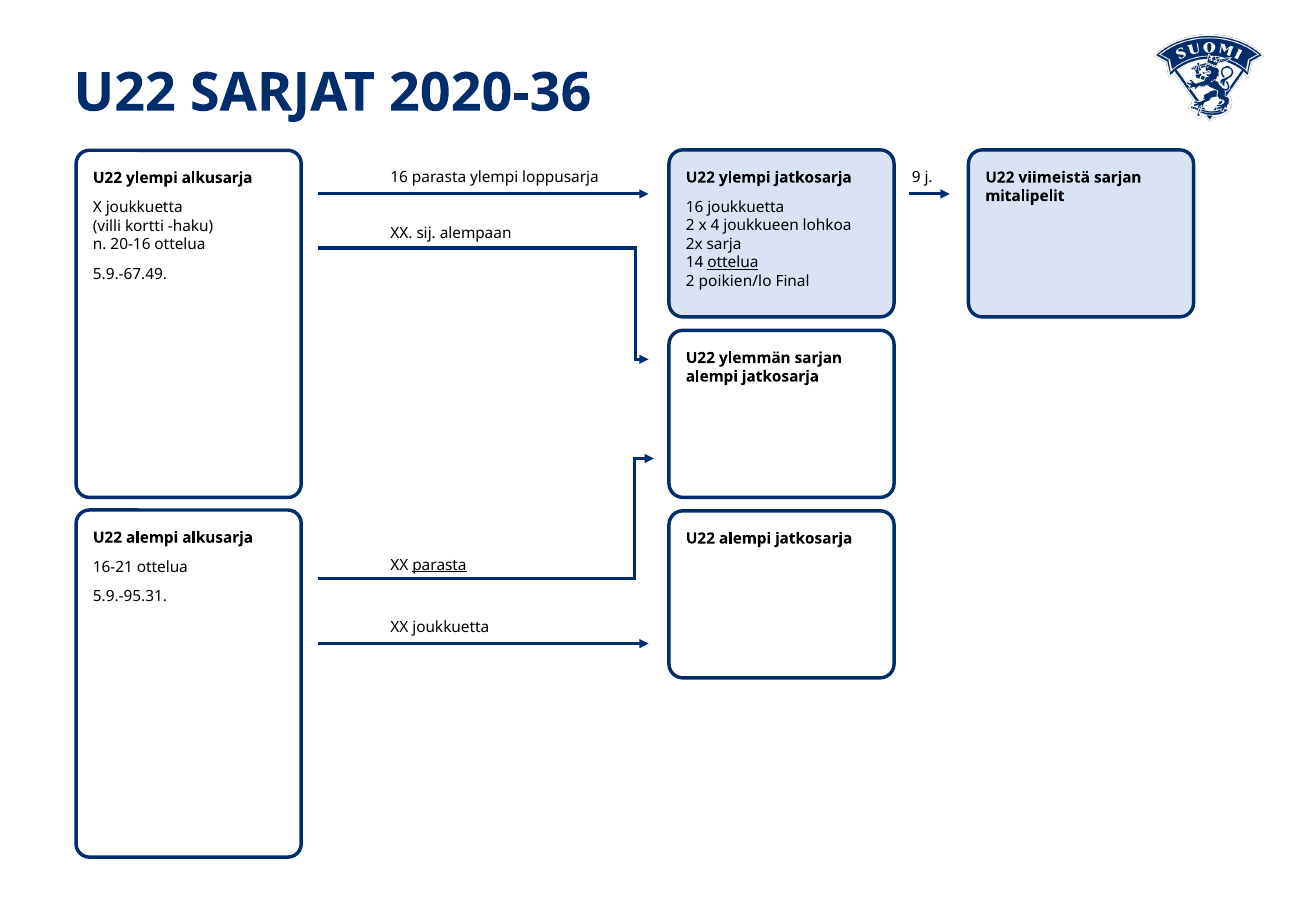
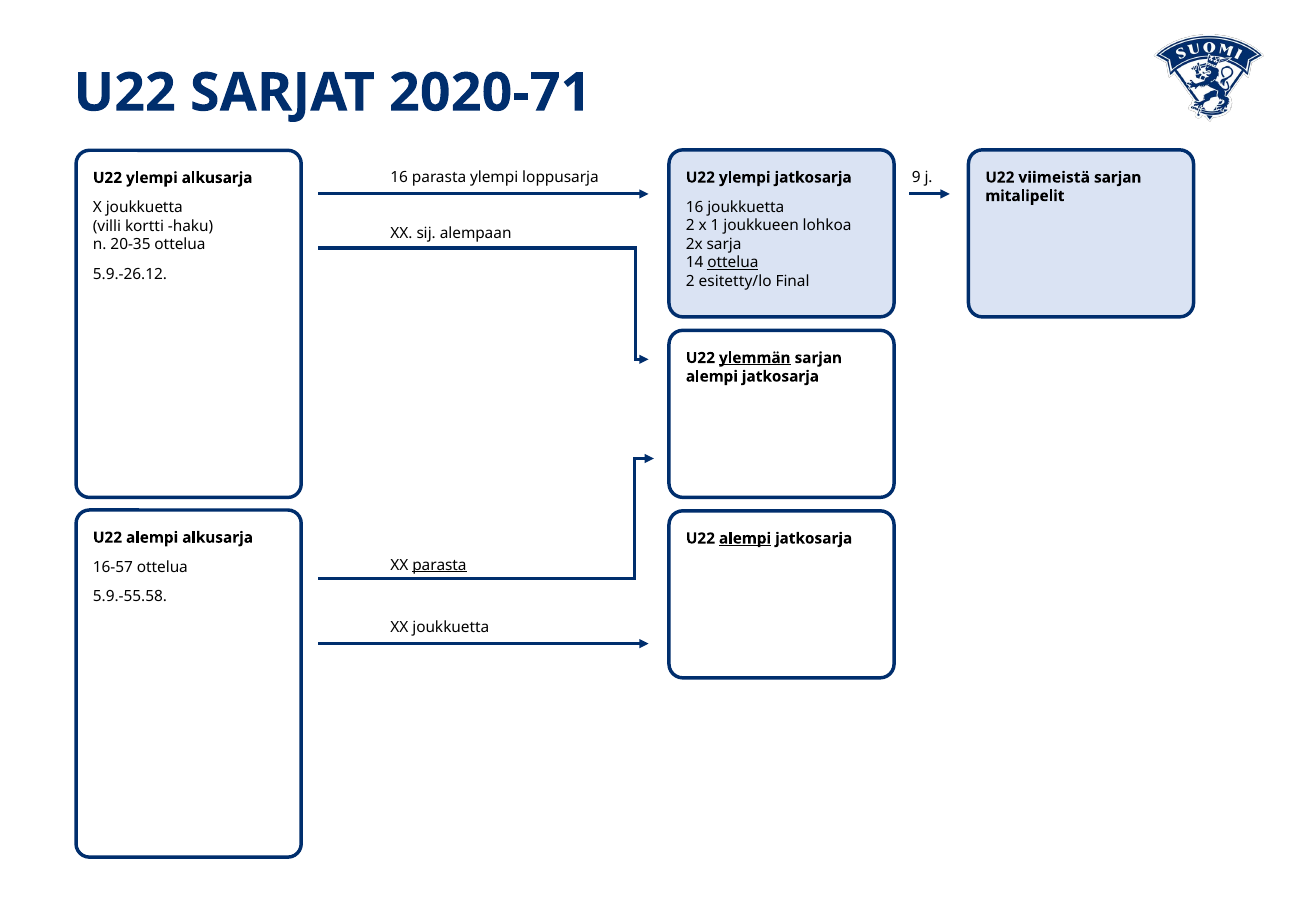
2020-36: 2020-36 -> 2020-71 (490, 93)
4: 4 -> 1 (715, 226)
20-16: 20-16 -> 20-35 (131, 244)
5.9.-67.49: 5.9.-67.49 -> 5.9.-26.12 (130, 274)
poikien/lo: poikien/lo -> esitetty/lo (735, 281)
ylemmän underline: none -> present (755, 358)
alempi underline: none -> present (745, 538)
16-21: 16-21 -> 16-57 (113, 567)
5.9.-95.31: 5.9.-95.31 -> 5.9.-55.58 (130, 597)
